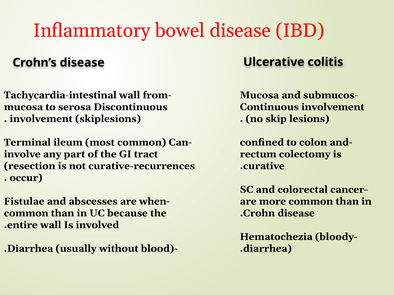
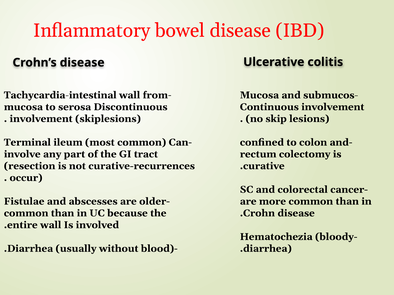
when: when -> older (153, 202)
